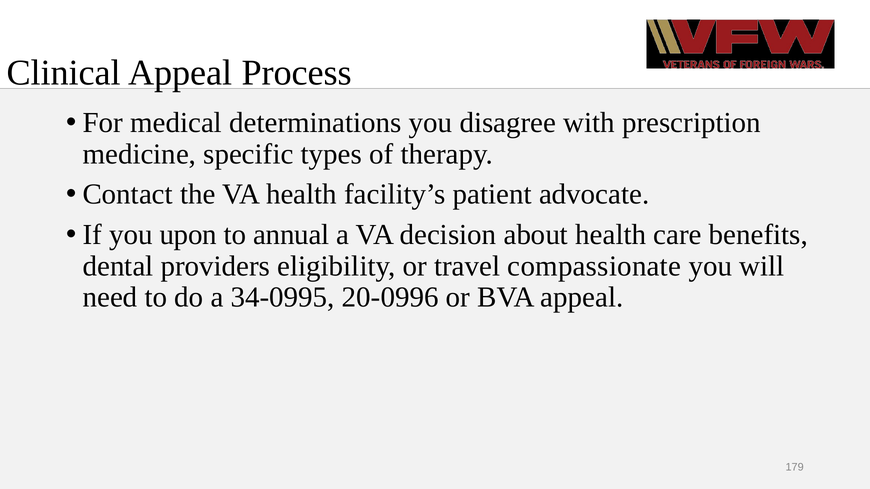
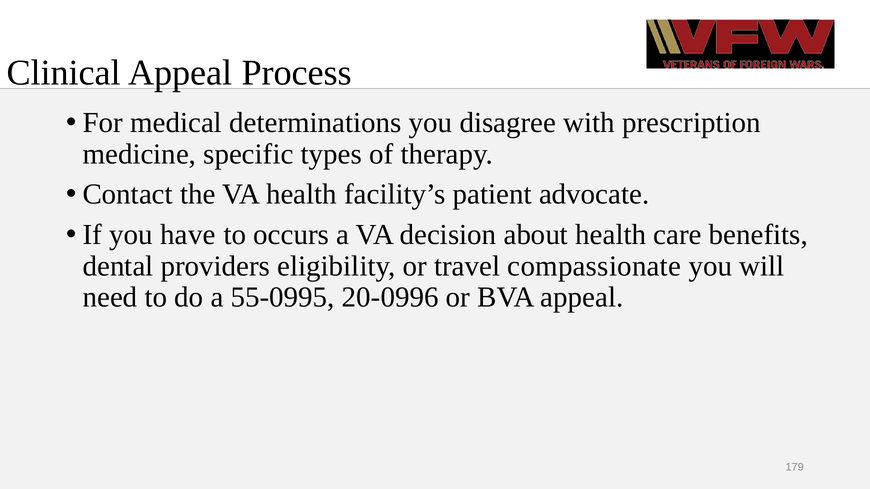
upon: upon -> have (188, 235)
annual: annual -> occurs (291, 235)
34-0995: 34-0995 -> 55-0995 (283, 298)
